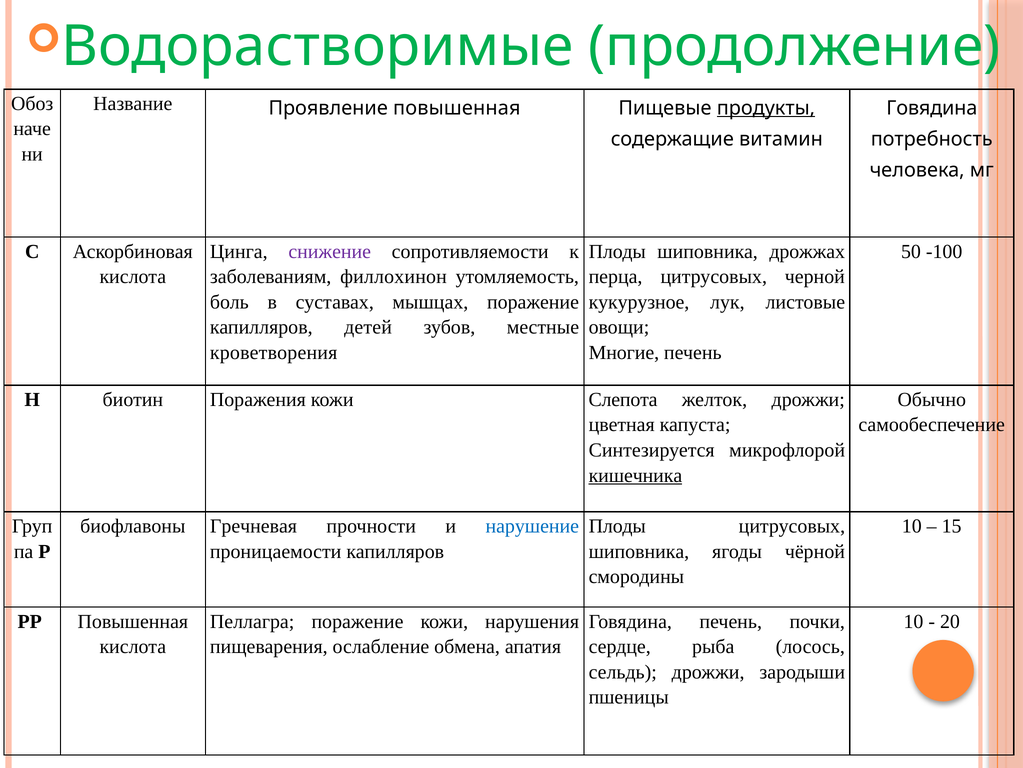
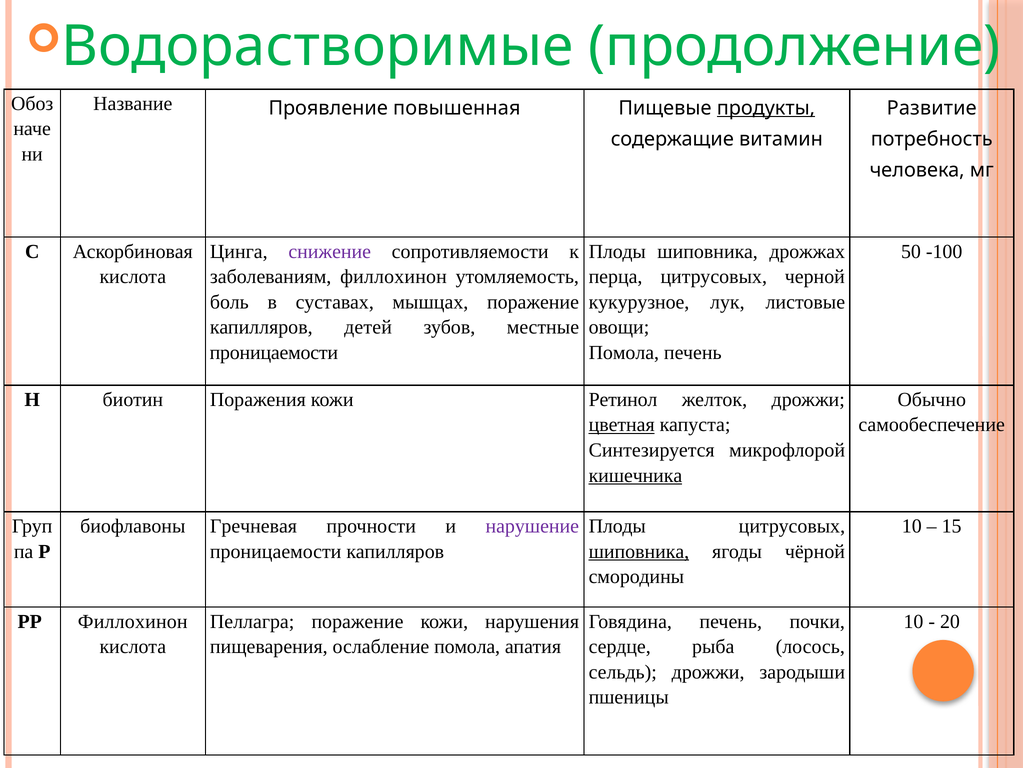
Говядина: Говядина -> Развитие (932, 108)
кроветворения: кроветворения -> проницаемости (274, 352)
Многие: Многие -> Помола (624, 352)
Слепота: Слепота -> Ретинол (623, 399)
цветная underline: none -> present (622, 424)
нарушение colour: blue -> purple (532, 526)
шиповника underline: none -> present (639, 551)
РР Повышенная: Повышенная -> Филлохинон (133, 621)
ослабление обмена: обмена -> помола (467, 646)
